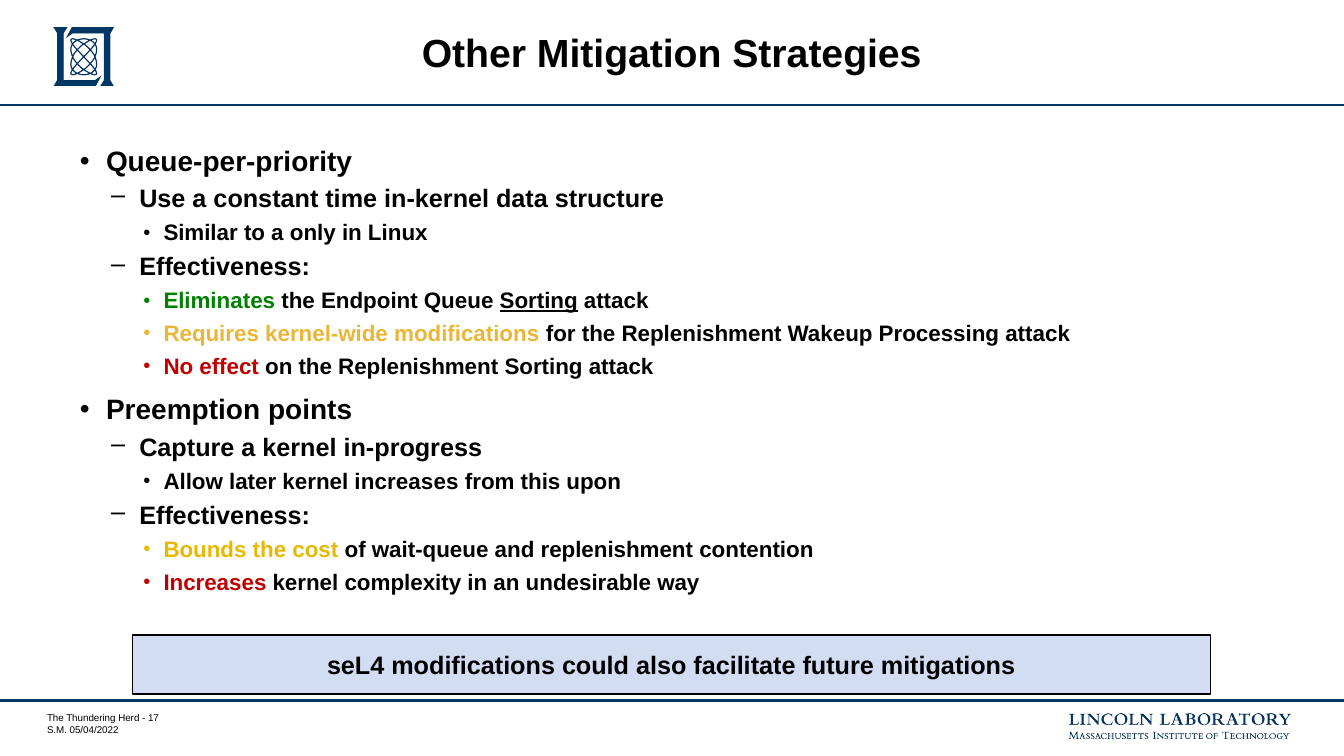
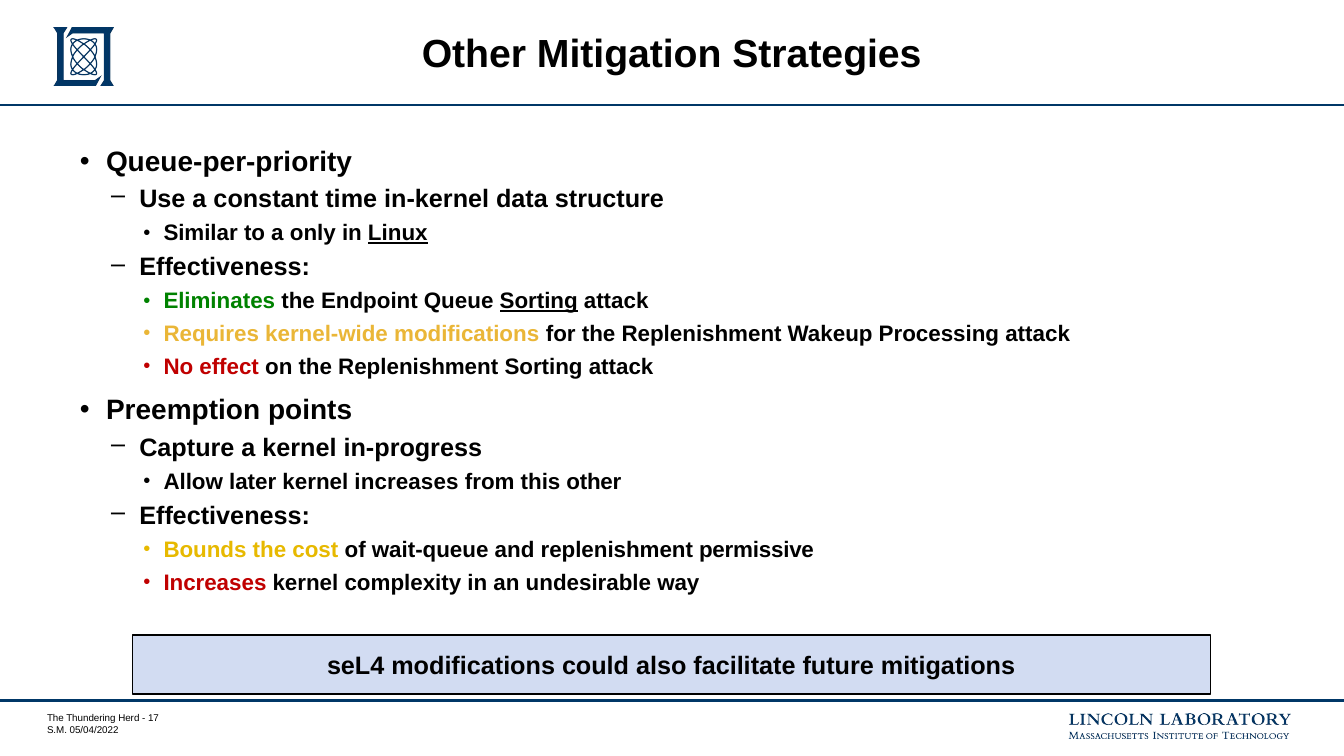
Linux underline: none -> present (398, 233)
this upon: upon -> other (594, 482)
contention: contention -> permissive (756, 550)
